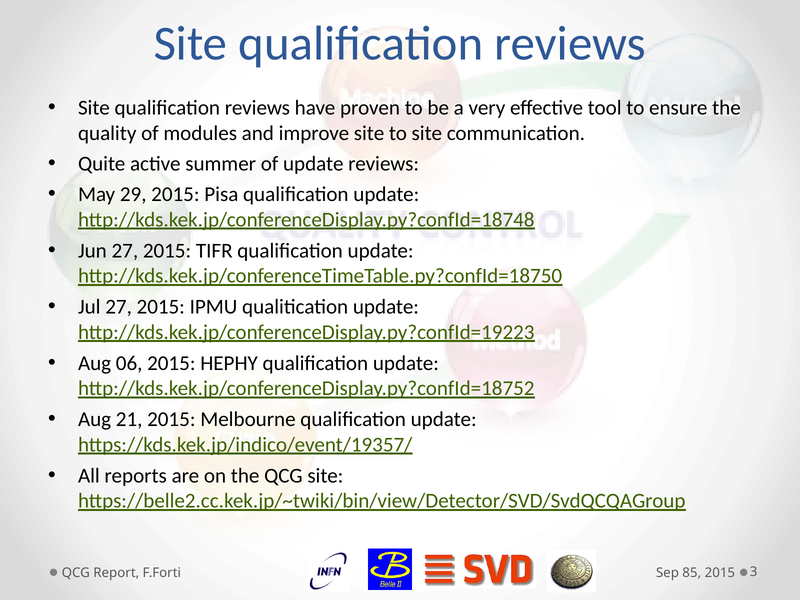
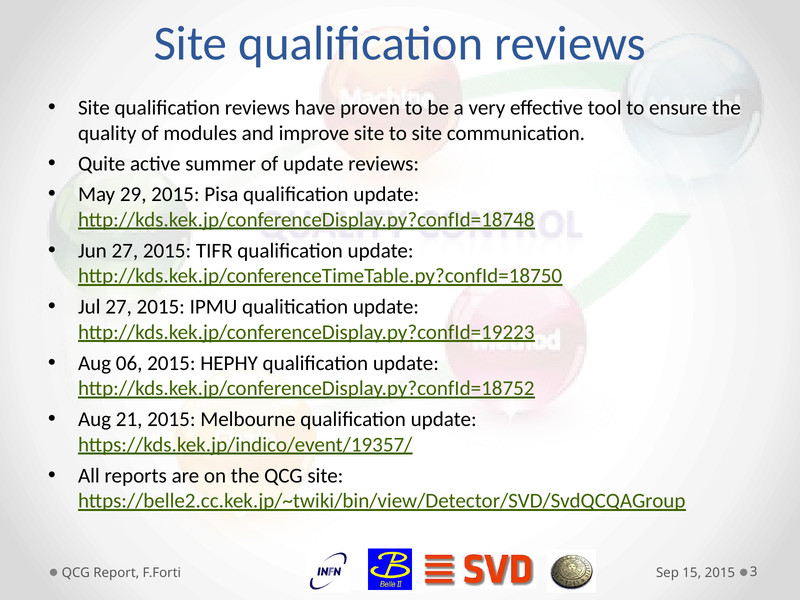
85: 85 -> 15 (692, 573)
